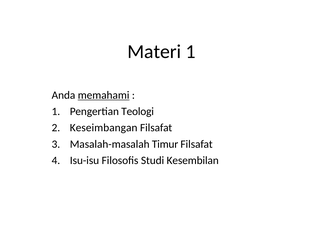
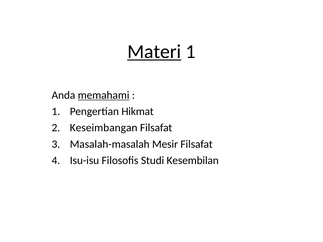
Materi underline: none -> present (154, 52)
Teologi: Teologi -> Hikmat (138, 112)
Timur: Timur -> Mesir (165, 144)
